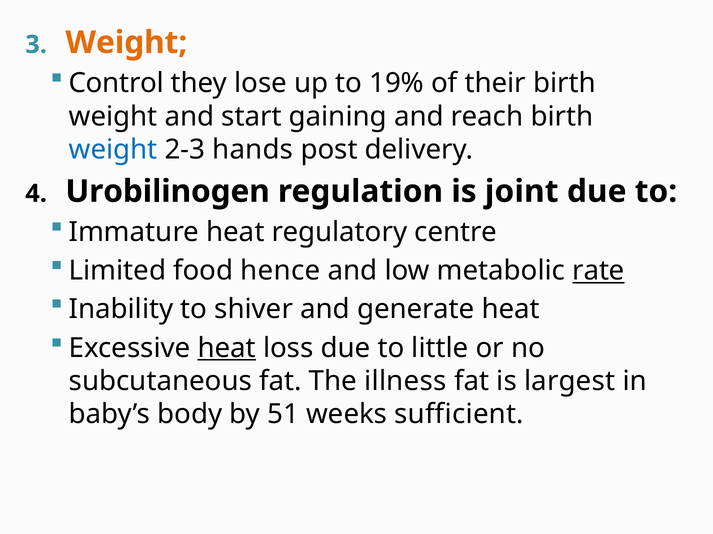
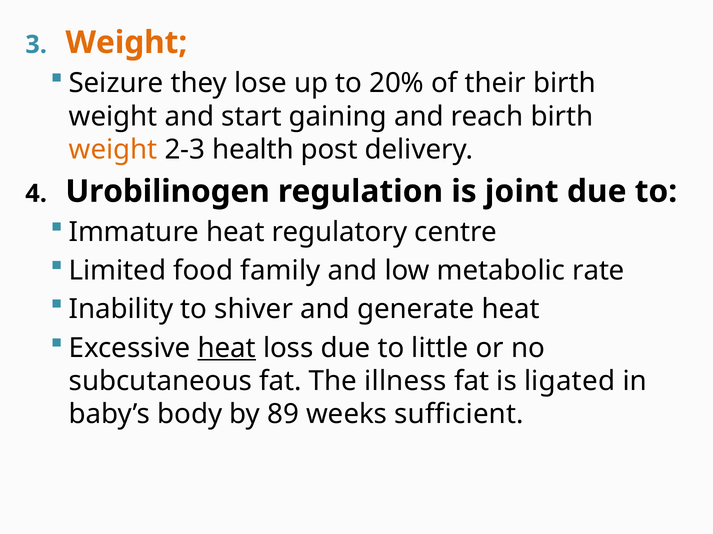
Control: Control -> Seizure (116, 83)
19%: 19% -> 20% (397, 83)
weight colour: blue -> orange (113, 150)
hands: hands -> health (253, 150)
hence: hence -> family (280, 271)
rate underline: present -> none (598, 271)
largest: largest -> ligated (570, 382)
51: 51 -> 89 (283, 415)
